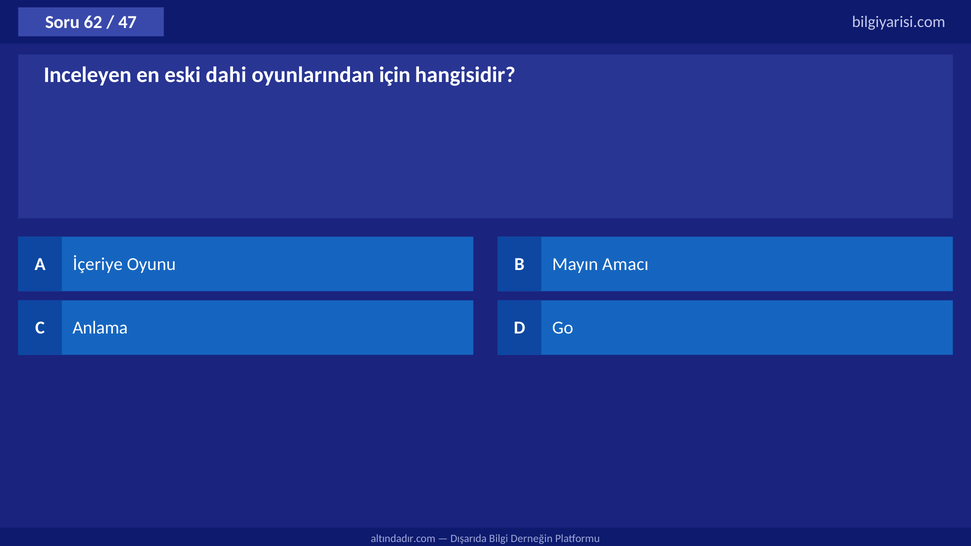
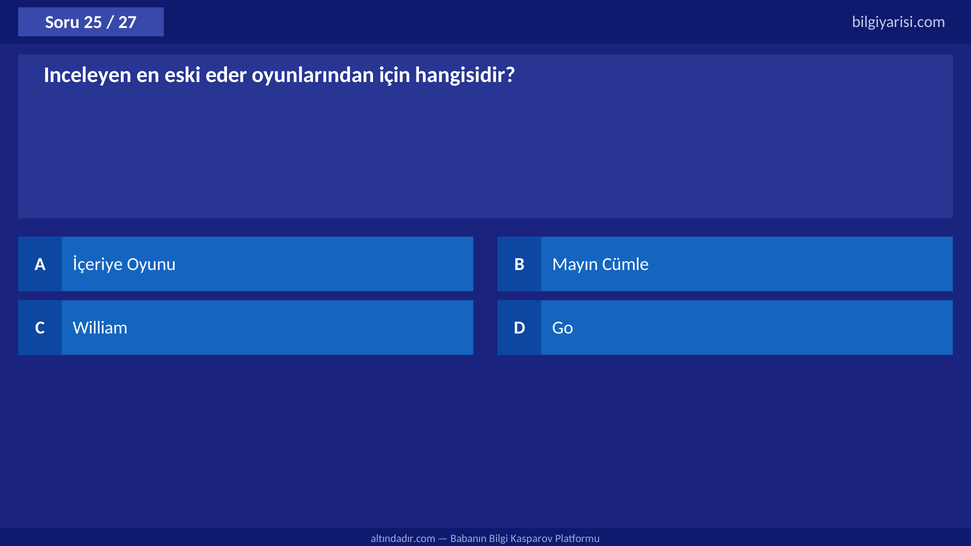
62: 62 -> 25 (93, 22)
47: 47 -> 27 (127, 22)
dahi: dahi -> eder (226, 75)
Amacı: Amacı -> Cümle (626, 264)
Anlama: Anlama -> William (100, 328)
Dışarıda: Dışarıda -> Babanın (469, 539)
Derneğin: Derneğin -> Kasparov (532, 539)
